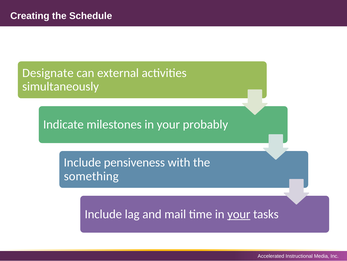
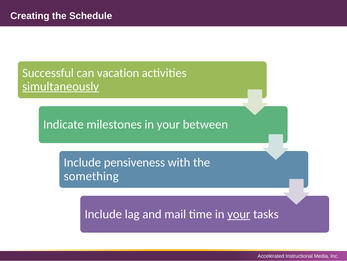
Designate: Designate -> Successful (48, 73)
external: external -> vacation (118, 73)
simultaneously underline: none -> present (61, 86)
probably: probably -> between (205, 124)
